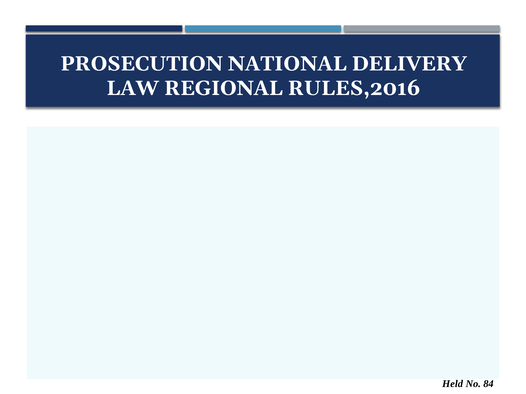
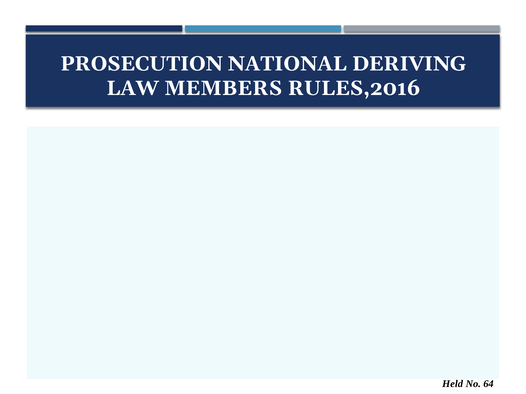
DELIVERY: DELIVERY -> DERIVING (409, 64)
REGIONAL: REGIONAL -> MEMBERS (223, 88)
84: 84 -> 64 (489, 384)
